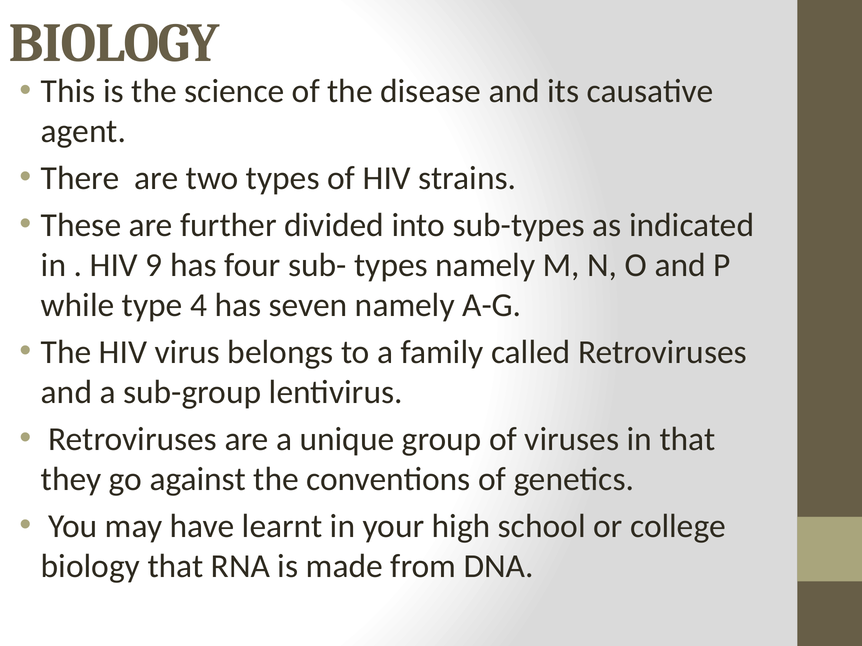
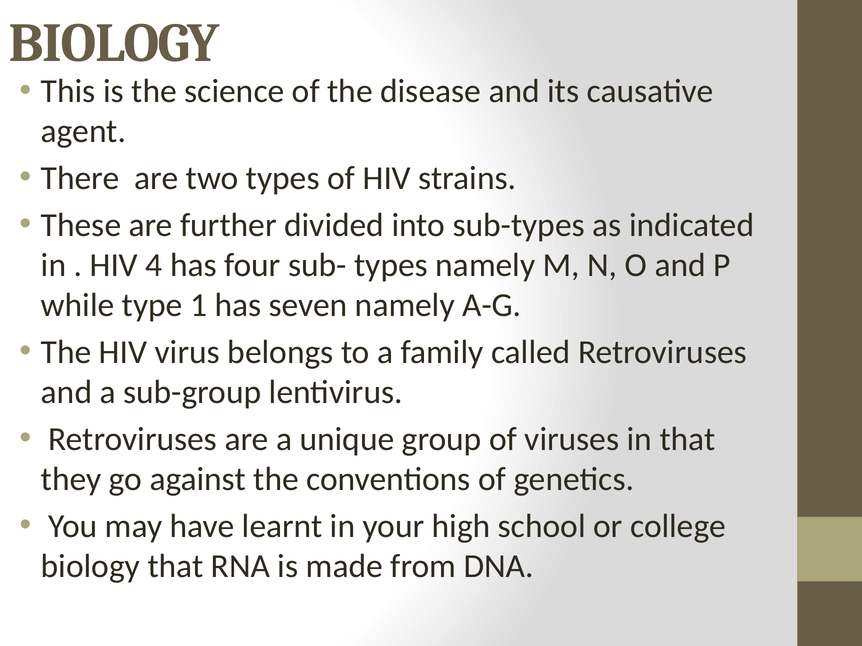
9: 9 -> 4 (154, 265)
4: 4 -> 1 (199, 306)
